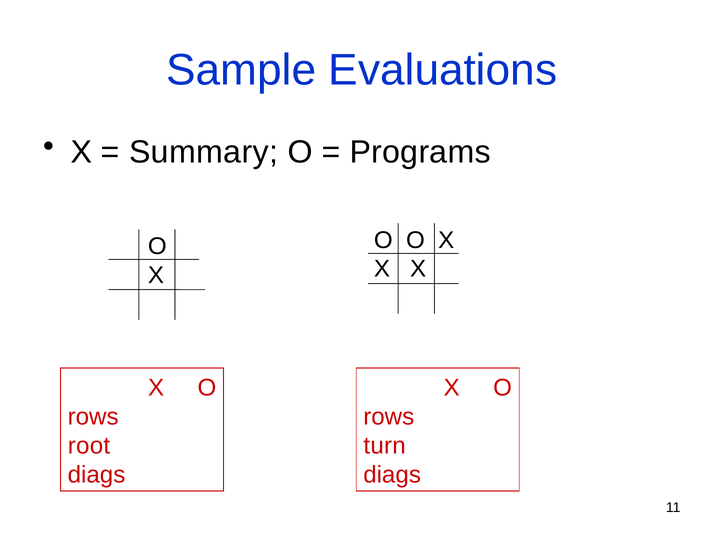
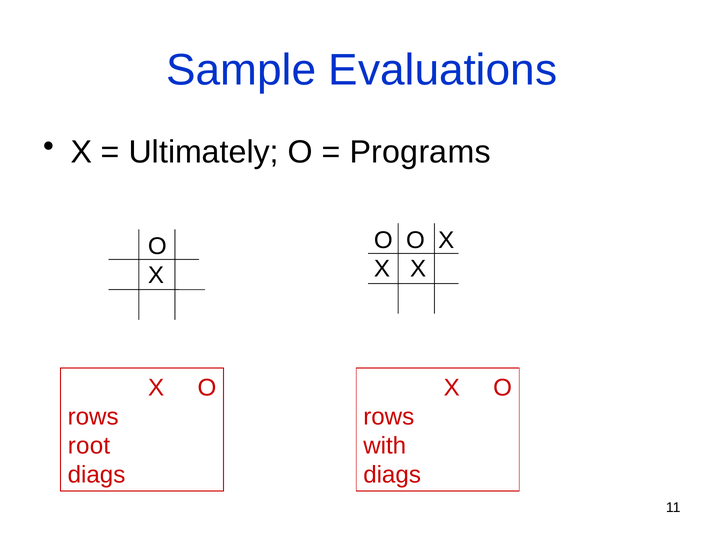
Summary: Summary -> Ultimately (204, 152)
turn: turn -> with (385, 446)
